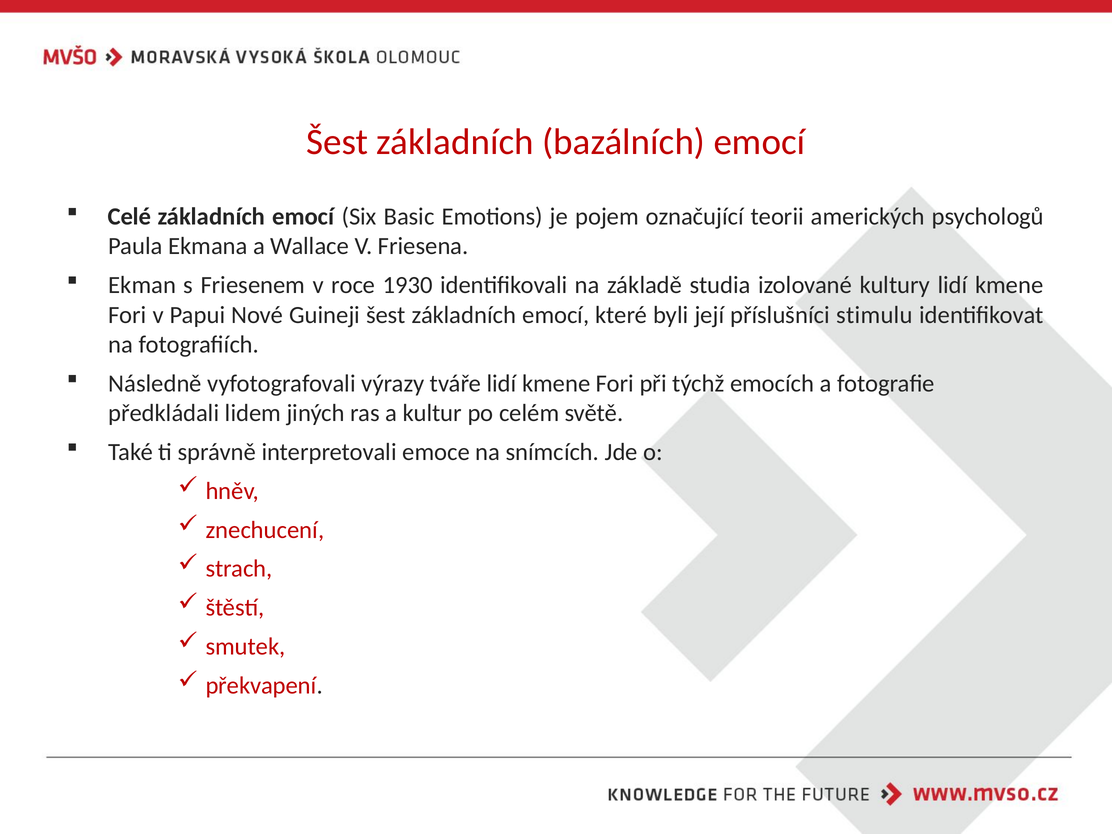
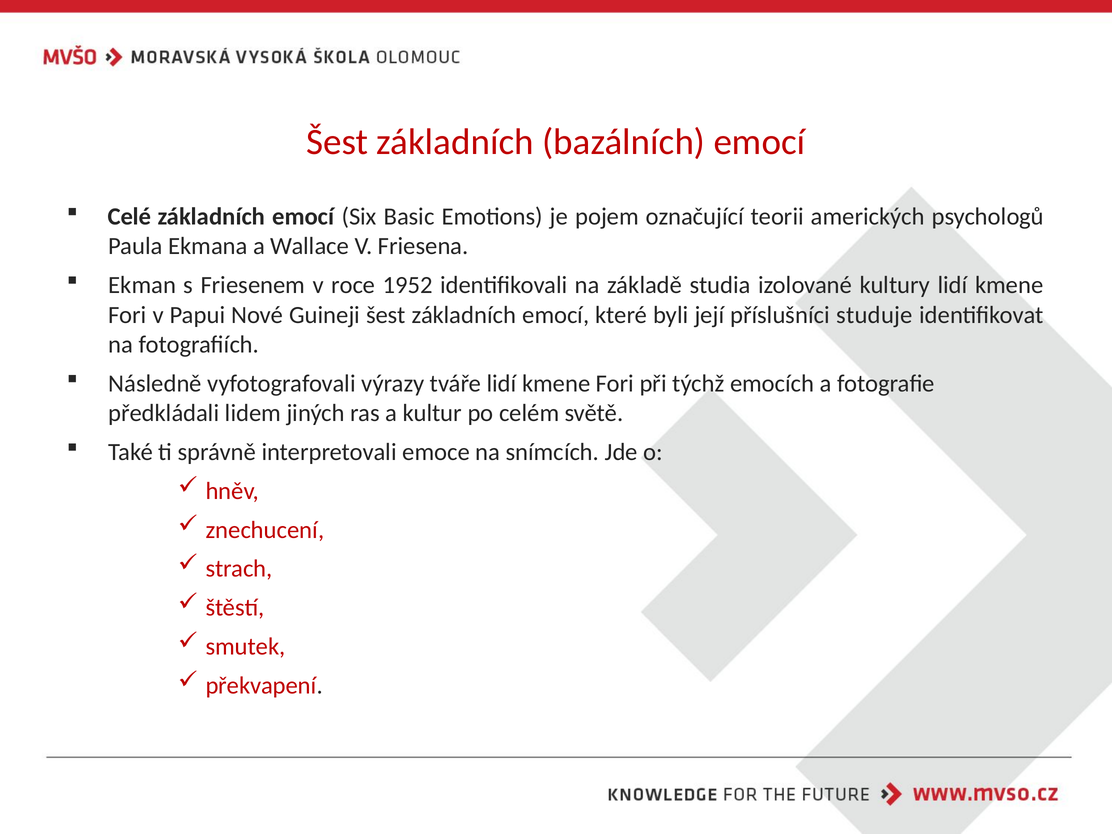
1930: 1930 -> 1952 (408, 285)
stimulu: stimulu -> studuje (874, 315)
